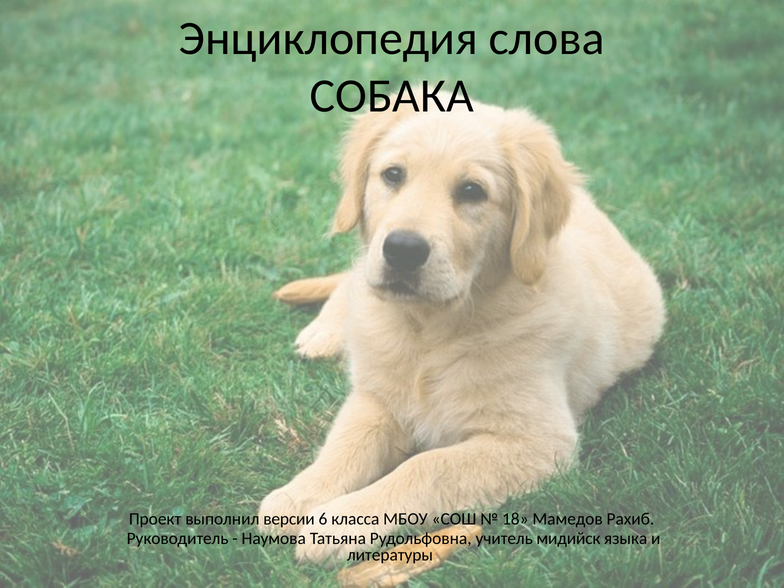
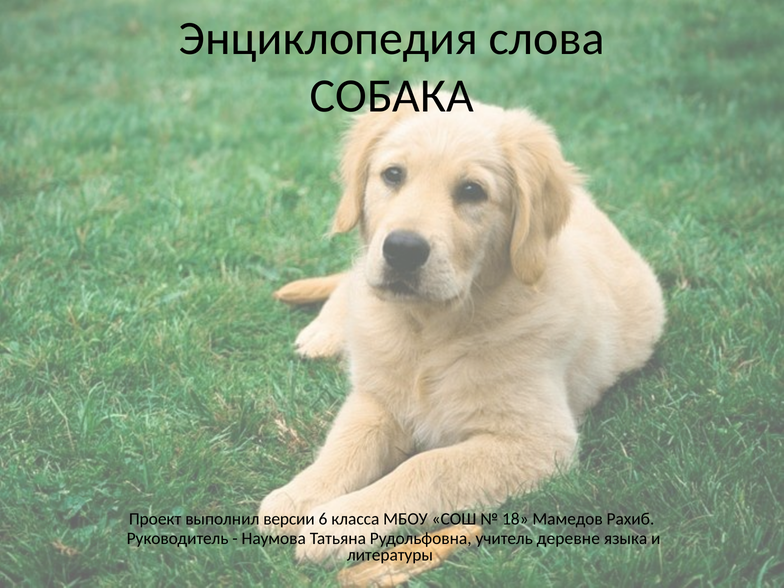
мидийск: мидийск -> деревне (568, 538)
